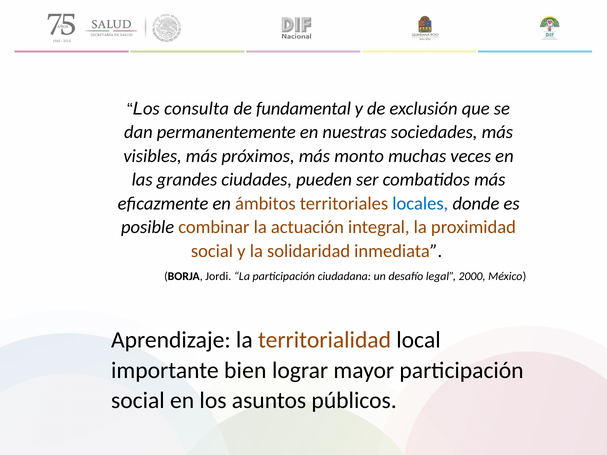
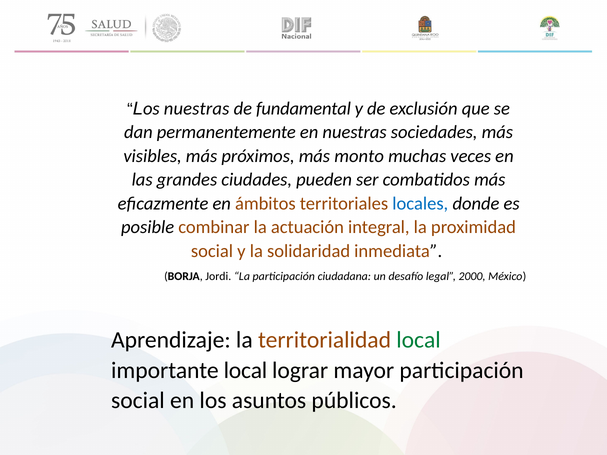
Los consulta: consulta -> nuestras (197, 108)
local colour: black -> green (419, 340)
importante bien: bien -> local (245, 371)
